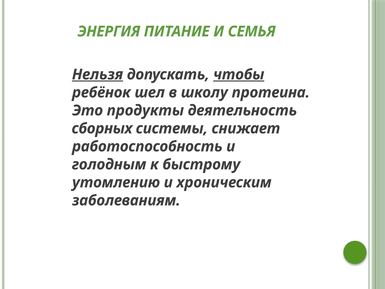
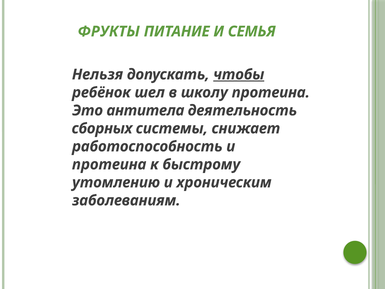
ЭНЕРГИЯ: ЭНЕРГИЯ -> ФРУКТЫ (109, 31)
Нельзя underline: present -> none (98, 74)
продукты: продукты -> антитела (145, 110)
голодным: голодным -> протеина (109, 164)
